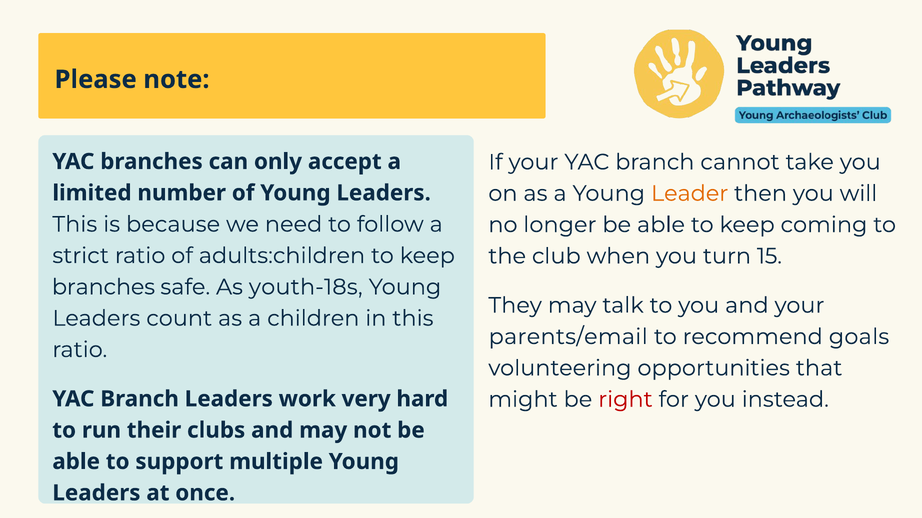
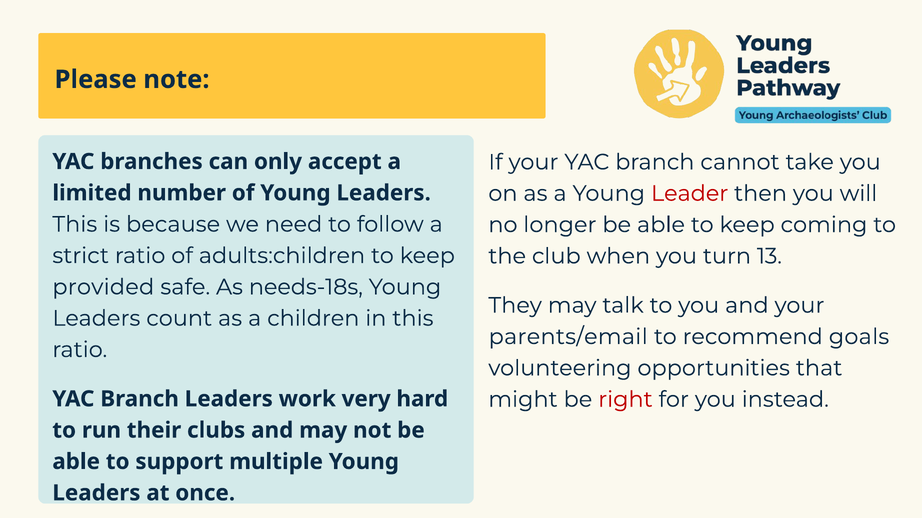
Leader colour: orange -> red (690, 194)
15: 15 -> 13 (769, 256)
branches: branches -> provided (103, 287)
youth-18s: youth-18s -> needs-18s (306, 287)
